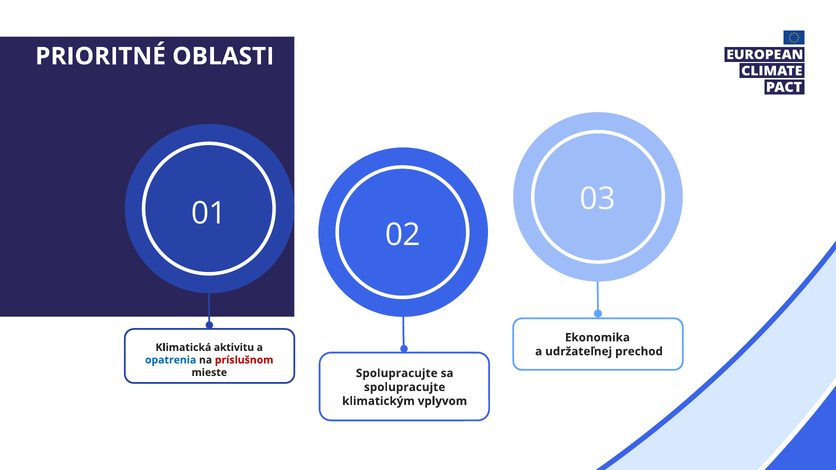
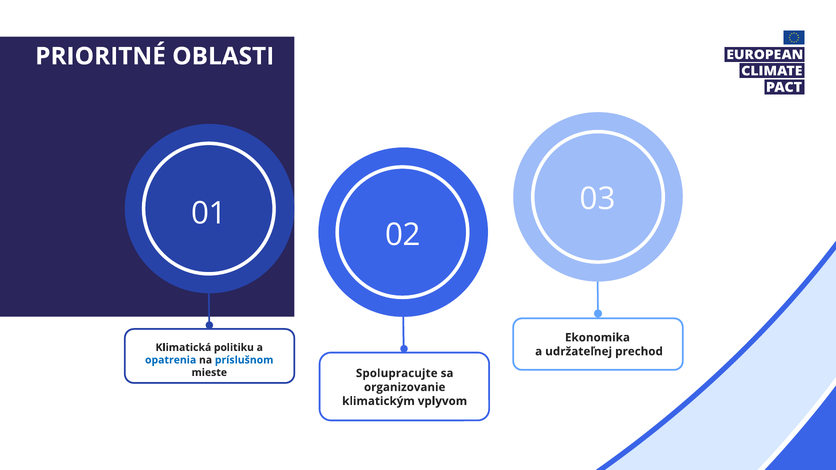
aktivitu: aktivitu -> politiku (234, 348)
príslušnom colour: red -> blue (244, 360)
spolupracujte: spolupracujte -> organizovanie (405, 387)
